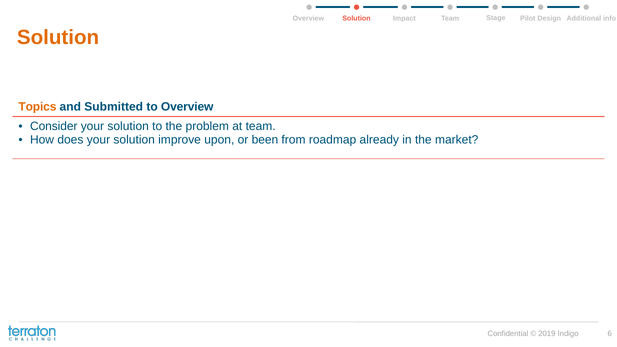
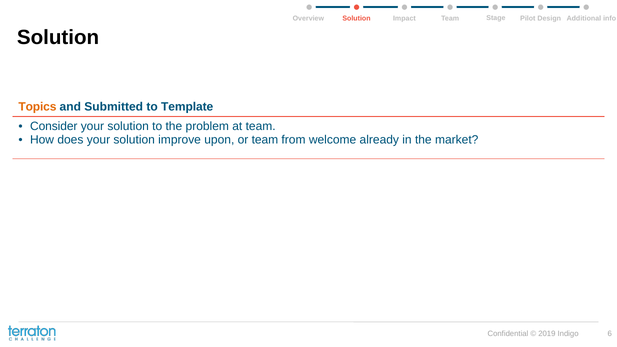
Solution colour: orange -> black (58, 37)
to Overview: Overview -> Template (187, 107)
or been: been -> team (265, 140)
roadmap: roadmap -> welcome (333, 140)
